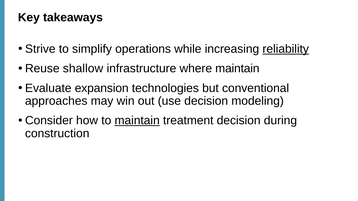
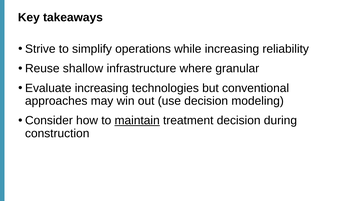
reliability underline: present -> none (286, 49)
where maintain: maintain -> granular (237, 69)
Evaluate expansion: expansion -> increasing (102, 88)
